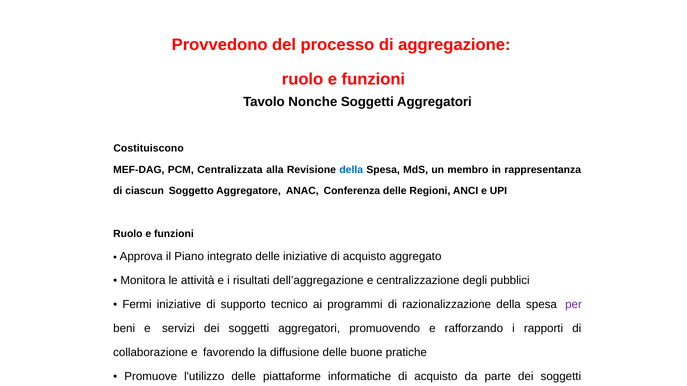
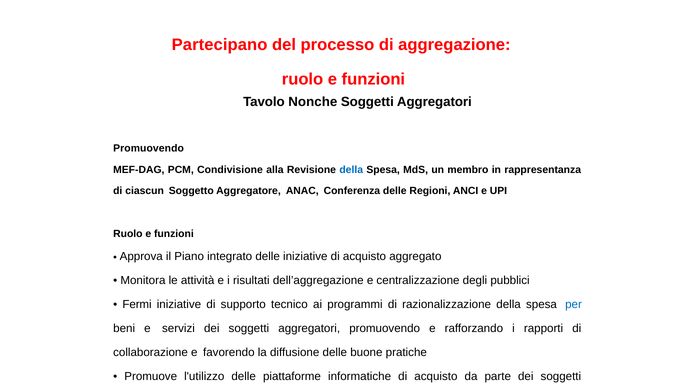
Provvedono: Provvedono -> Partecipano (220, 45)
Costituiscono: Costituiscono -> Promuovendo (149, 148)
Centralizzata: Centralizzata -> Condivisione (230, 170)
per colour: purple -> blue (574, 305)
